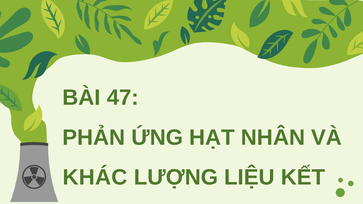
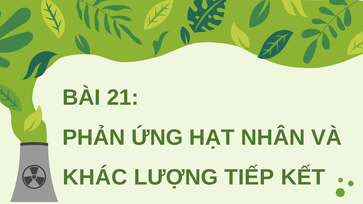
47: 47 -> 21 (123, 98)
LIỆU: LIỆU -> TIẾP (249, 178)
